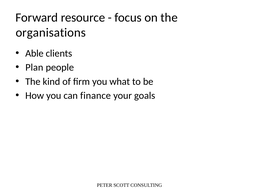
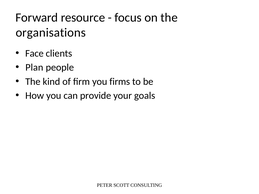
Able: Able -> Face (34, 53)
what: what -> firms (120, 82)
finance: finance -> provide (96, 96)
